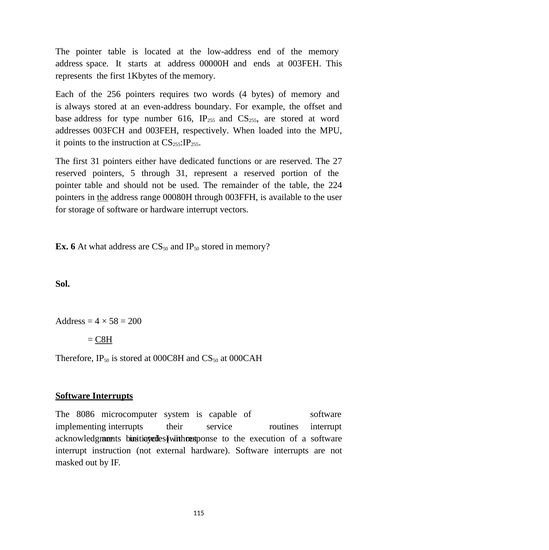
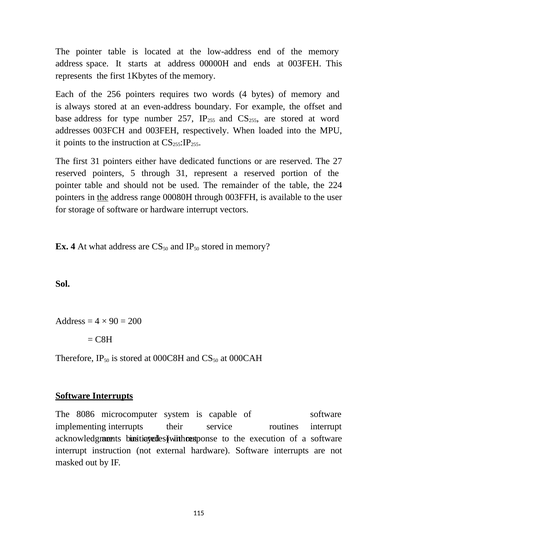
616: 616 -> 257 (186, 118)
Ex 6: 6 -> 4 (73, 246)
58: 58 -> 90 (114, 321)
C8H underline: present -> none (104, 339)
